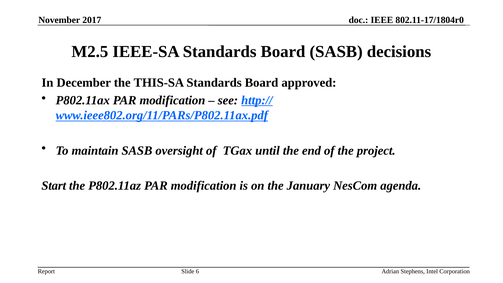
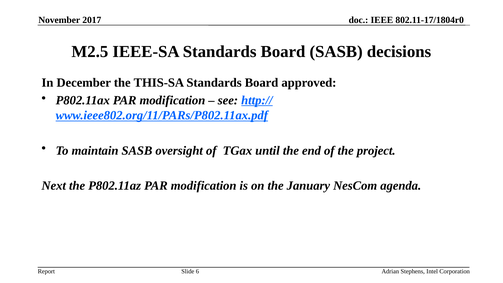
Start: Start -> Next (54, 186)
